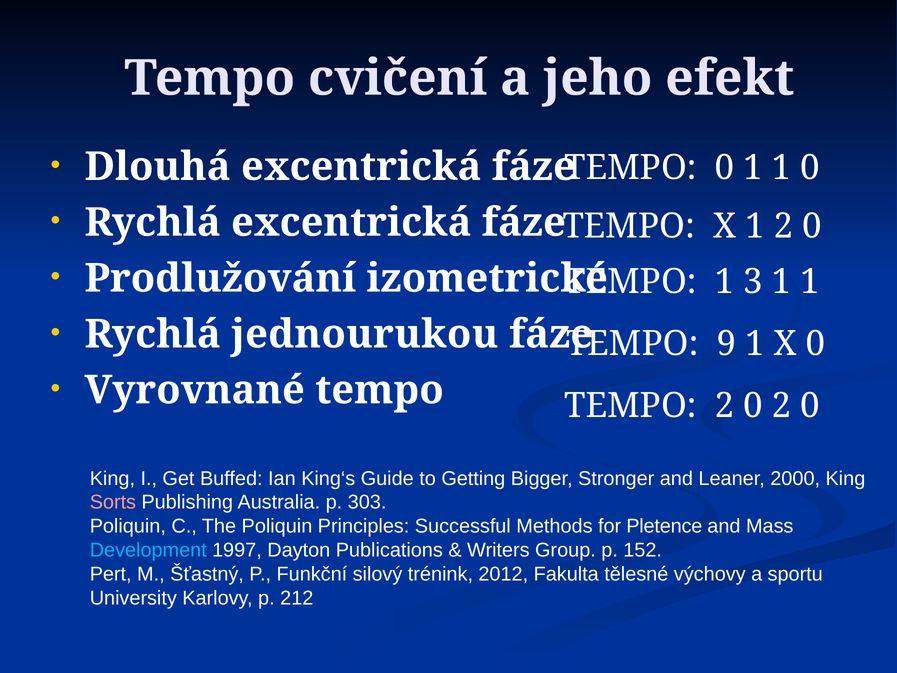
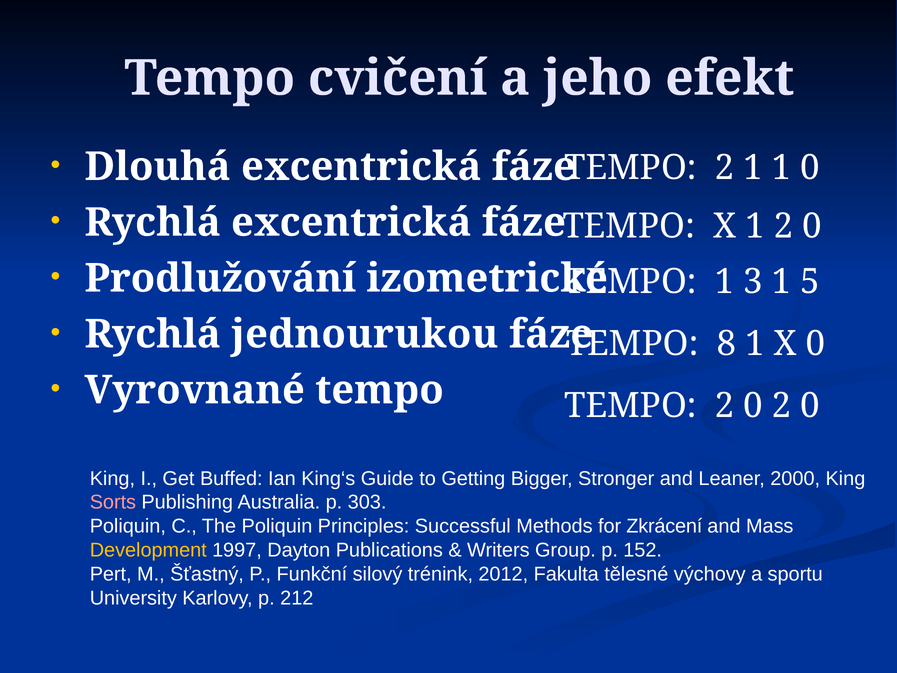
0: 0 -> 2 (725, 168)
3 1 1: 1 -> 5 (810, 282)
9: 9 -> 8 (726, 344)
Pletence: Pletence -> Zkrácení (664, 526)
Development colour: light blue -> yellow (148, 550)
